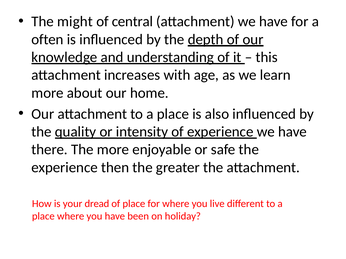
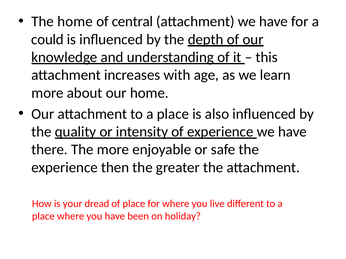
The might: might -> home (75, 22)
often: often -> could (47, 39)
